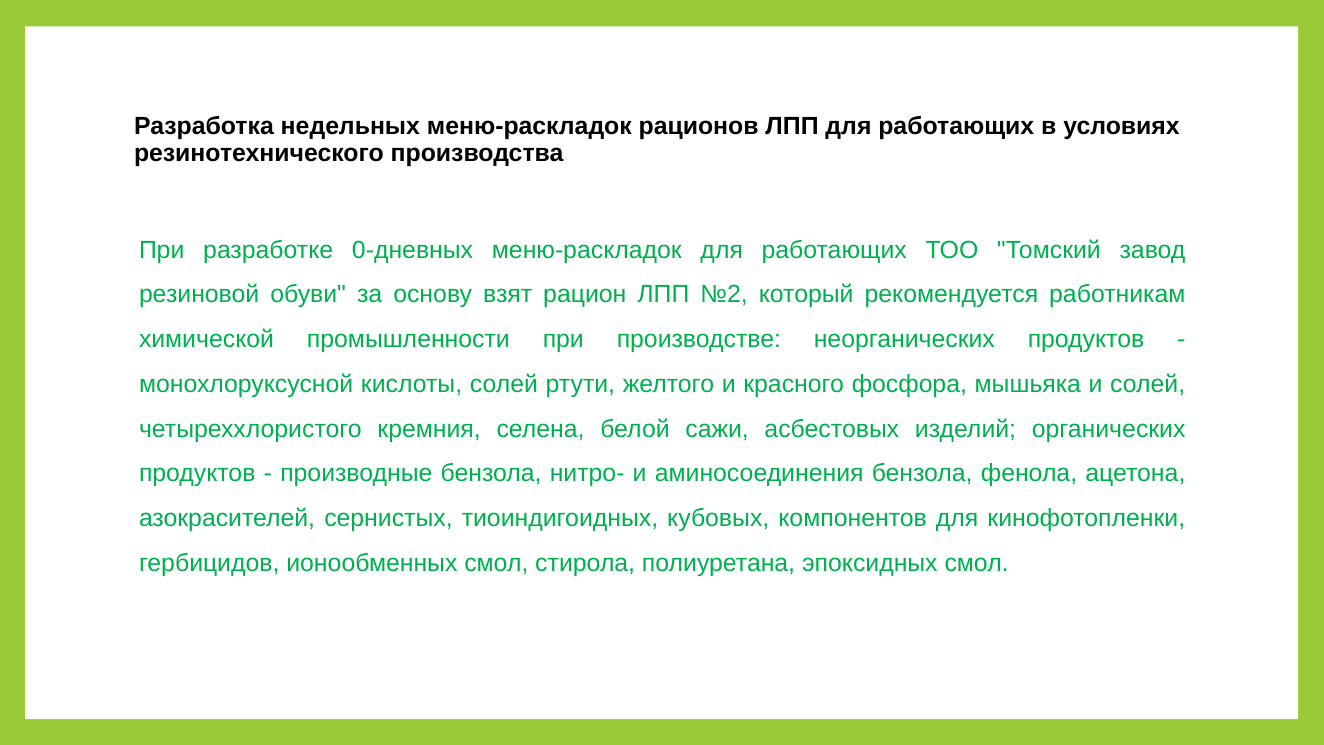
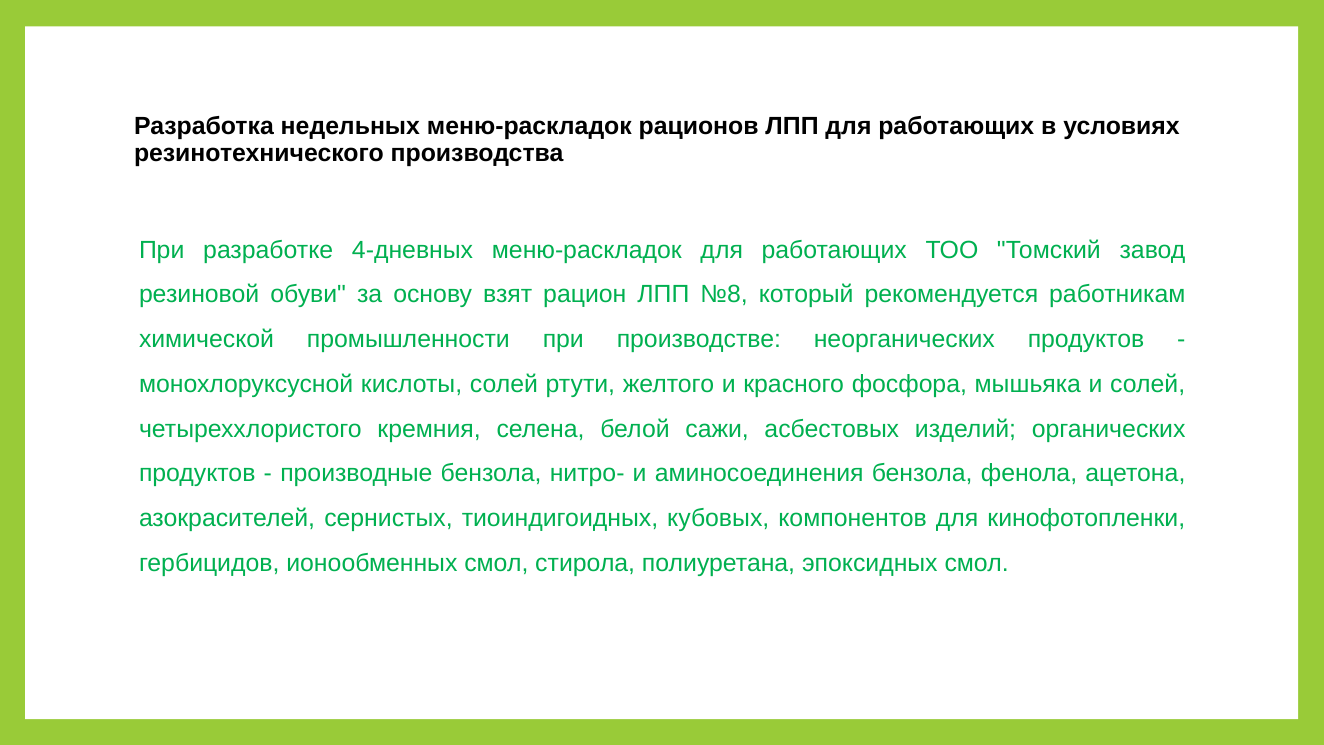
0-дневных: 0-дневных -> 4-дневных (413, 250)
№2: №2 -> №8 (724, 295)
